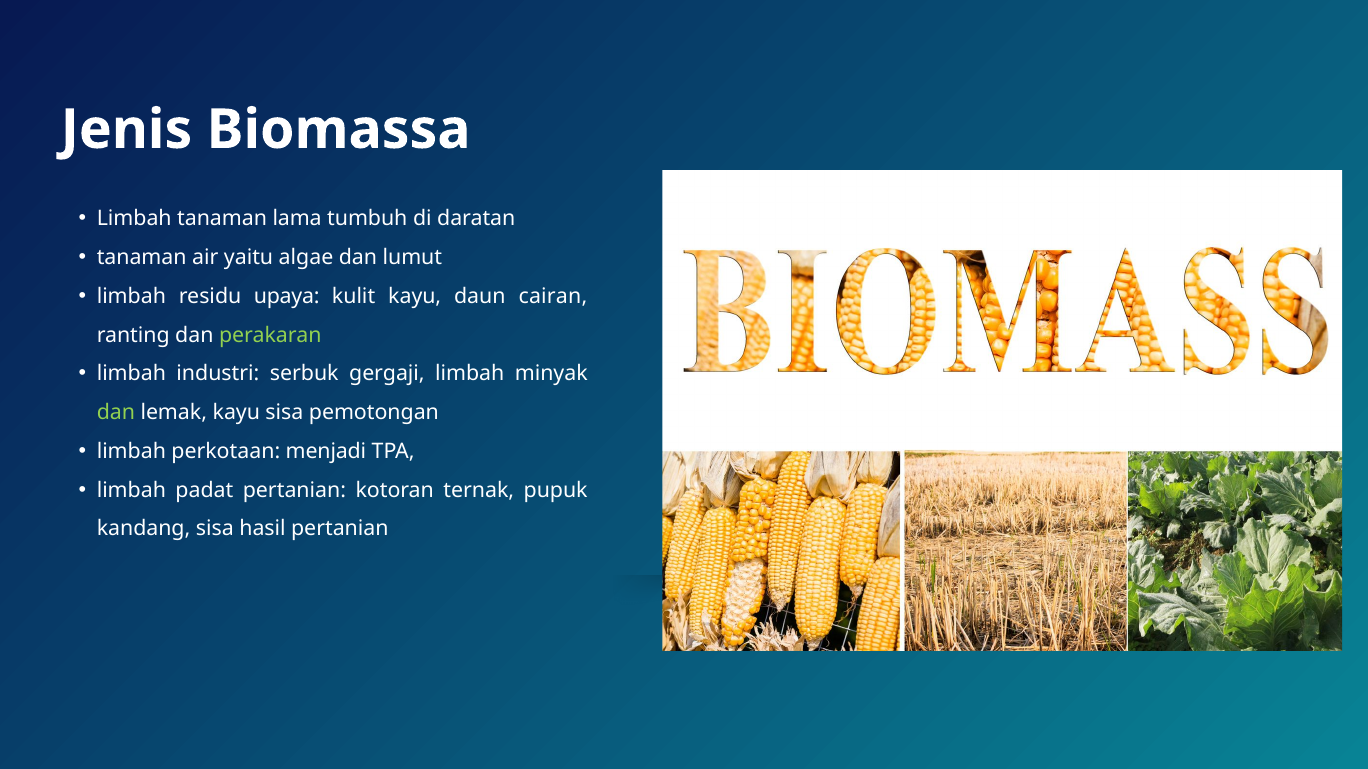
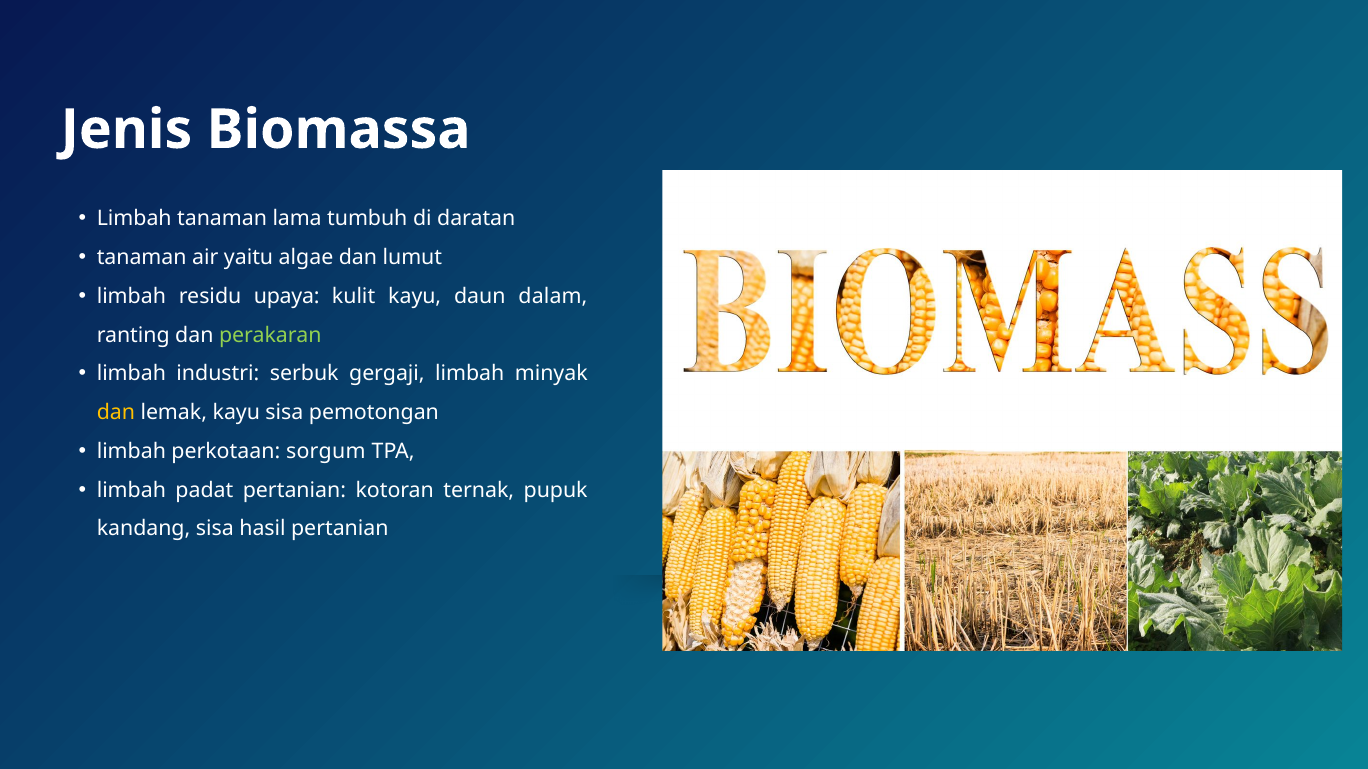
cairan: cairan -> dalam (553, 297)
dan colour: light green -> yellow (116, 413)
menjadi: menjadi -> sorgum (326, 452)
